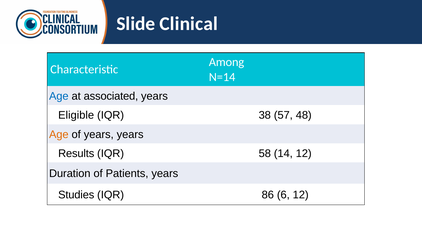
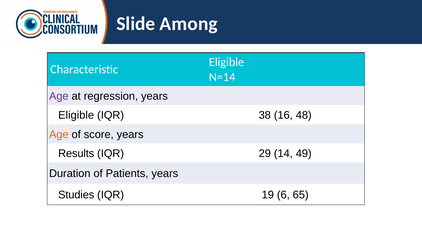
Clinical: Clinical -> Among (189, 24)
Among: Among -> Eligible (227, 62)
Age colour: blue -> purple (59, 96)
associated: associated -> regression (111, 96)
57: 57 -> 16 (283, 115)
of years: years -> score (99, 134)
58: 58 -> 29 (265, 153)
14 12: 12 -> 49 (304, 153)
86: 86 -> 19 (268, 194)
6 12: 12 -> 65 (301, 194)
